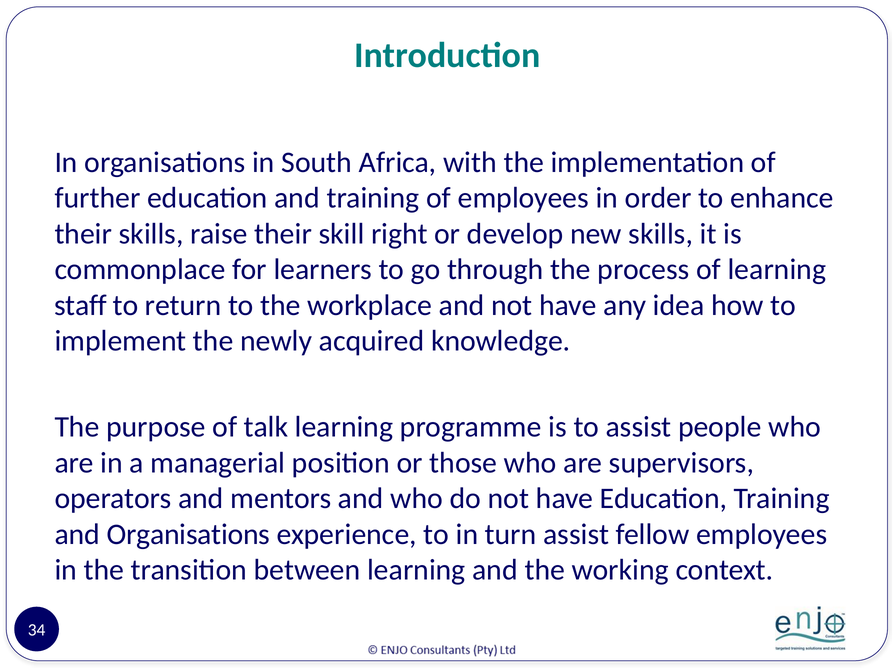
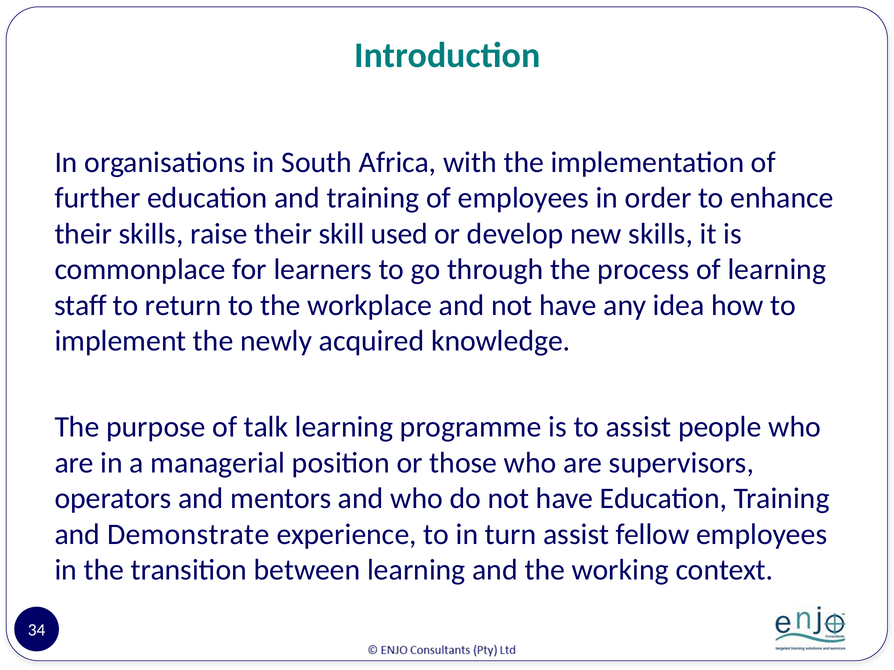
right: right -> used (399, 234)
and Organisations: Organisations -> Demonstrate (188, 535)
